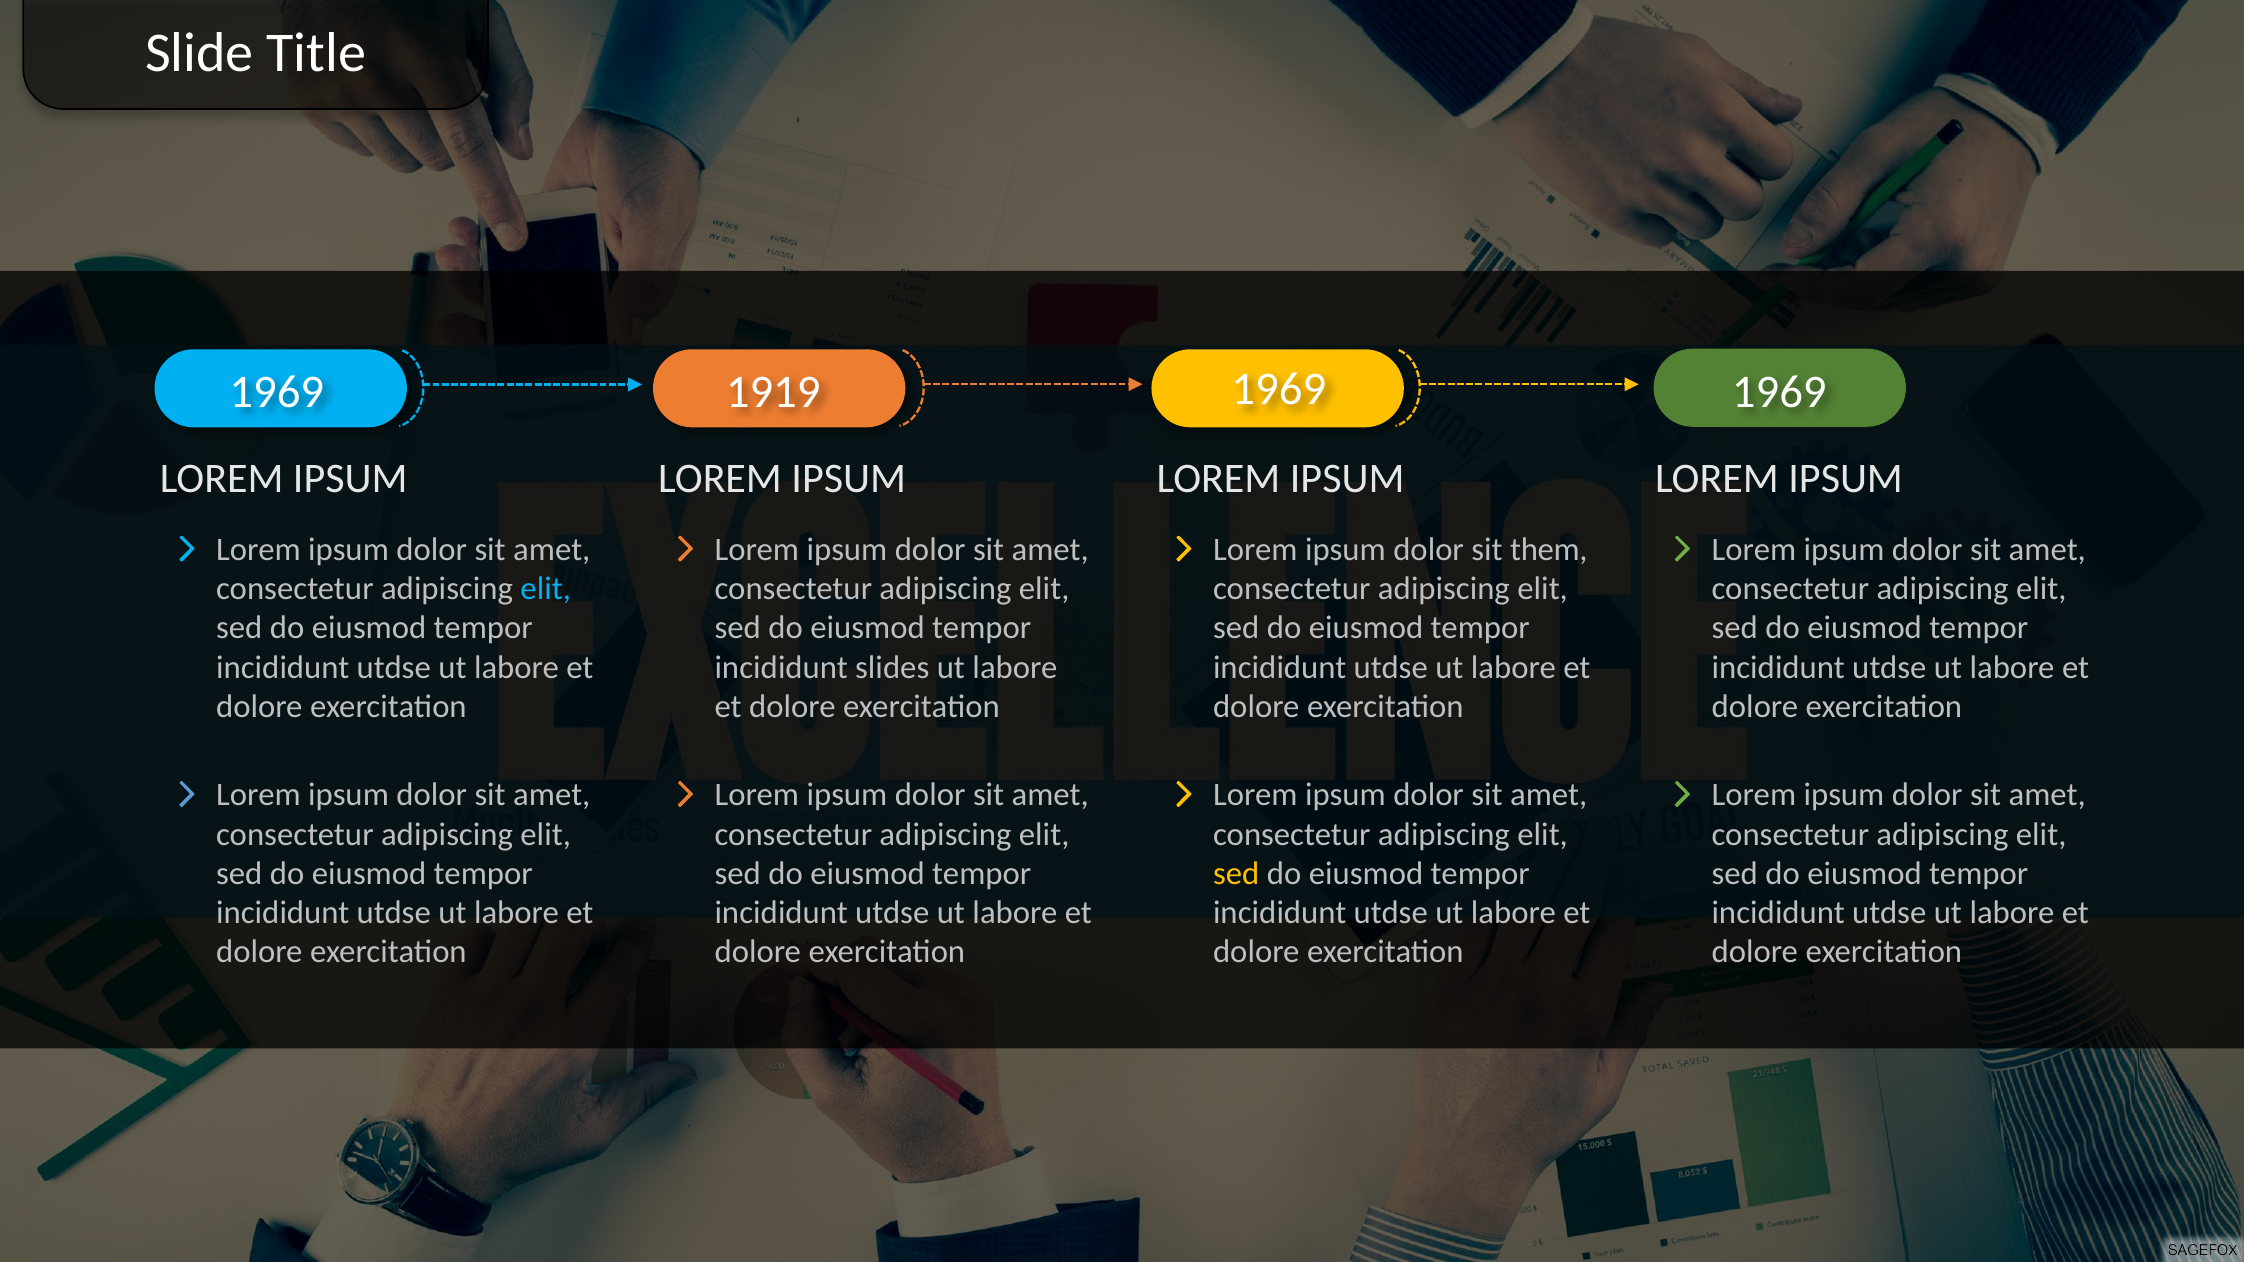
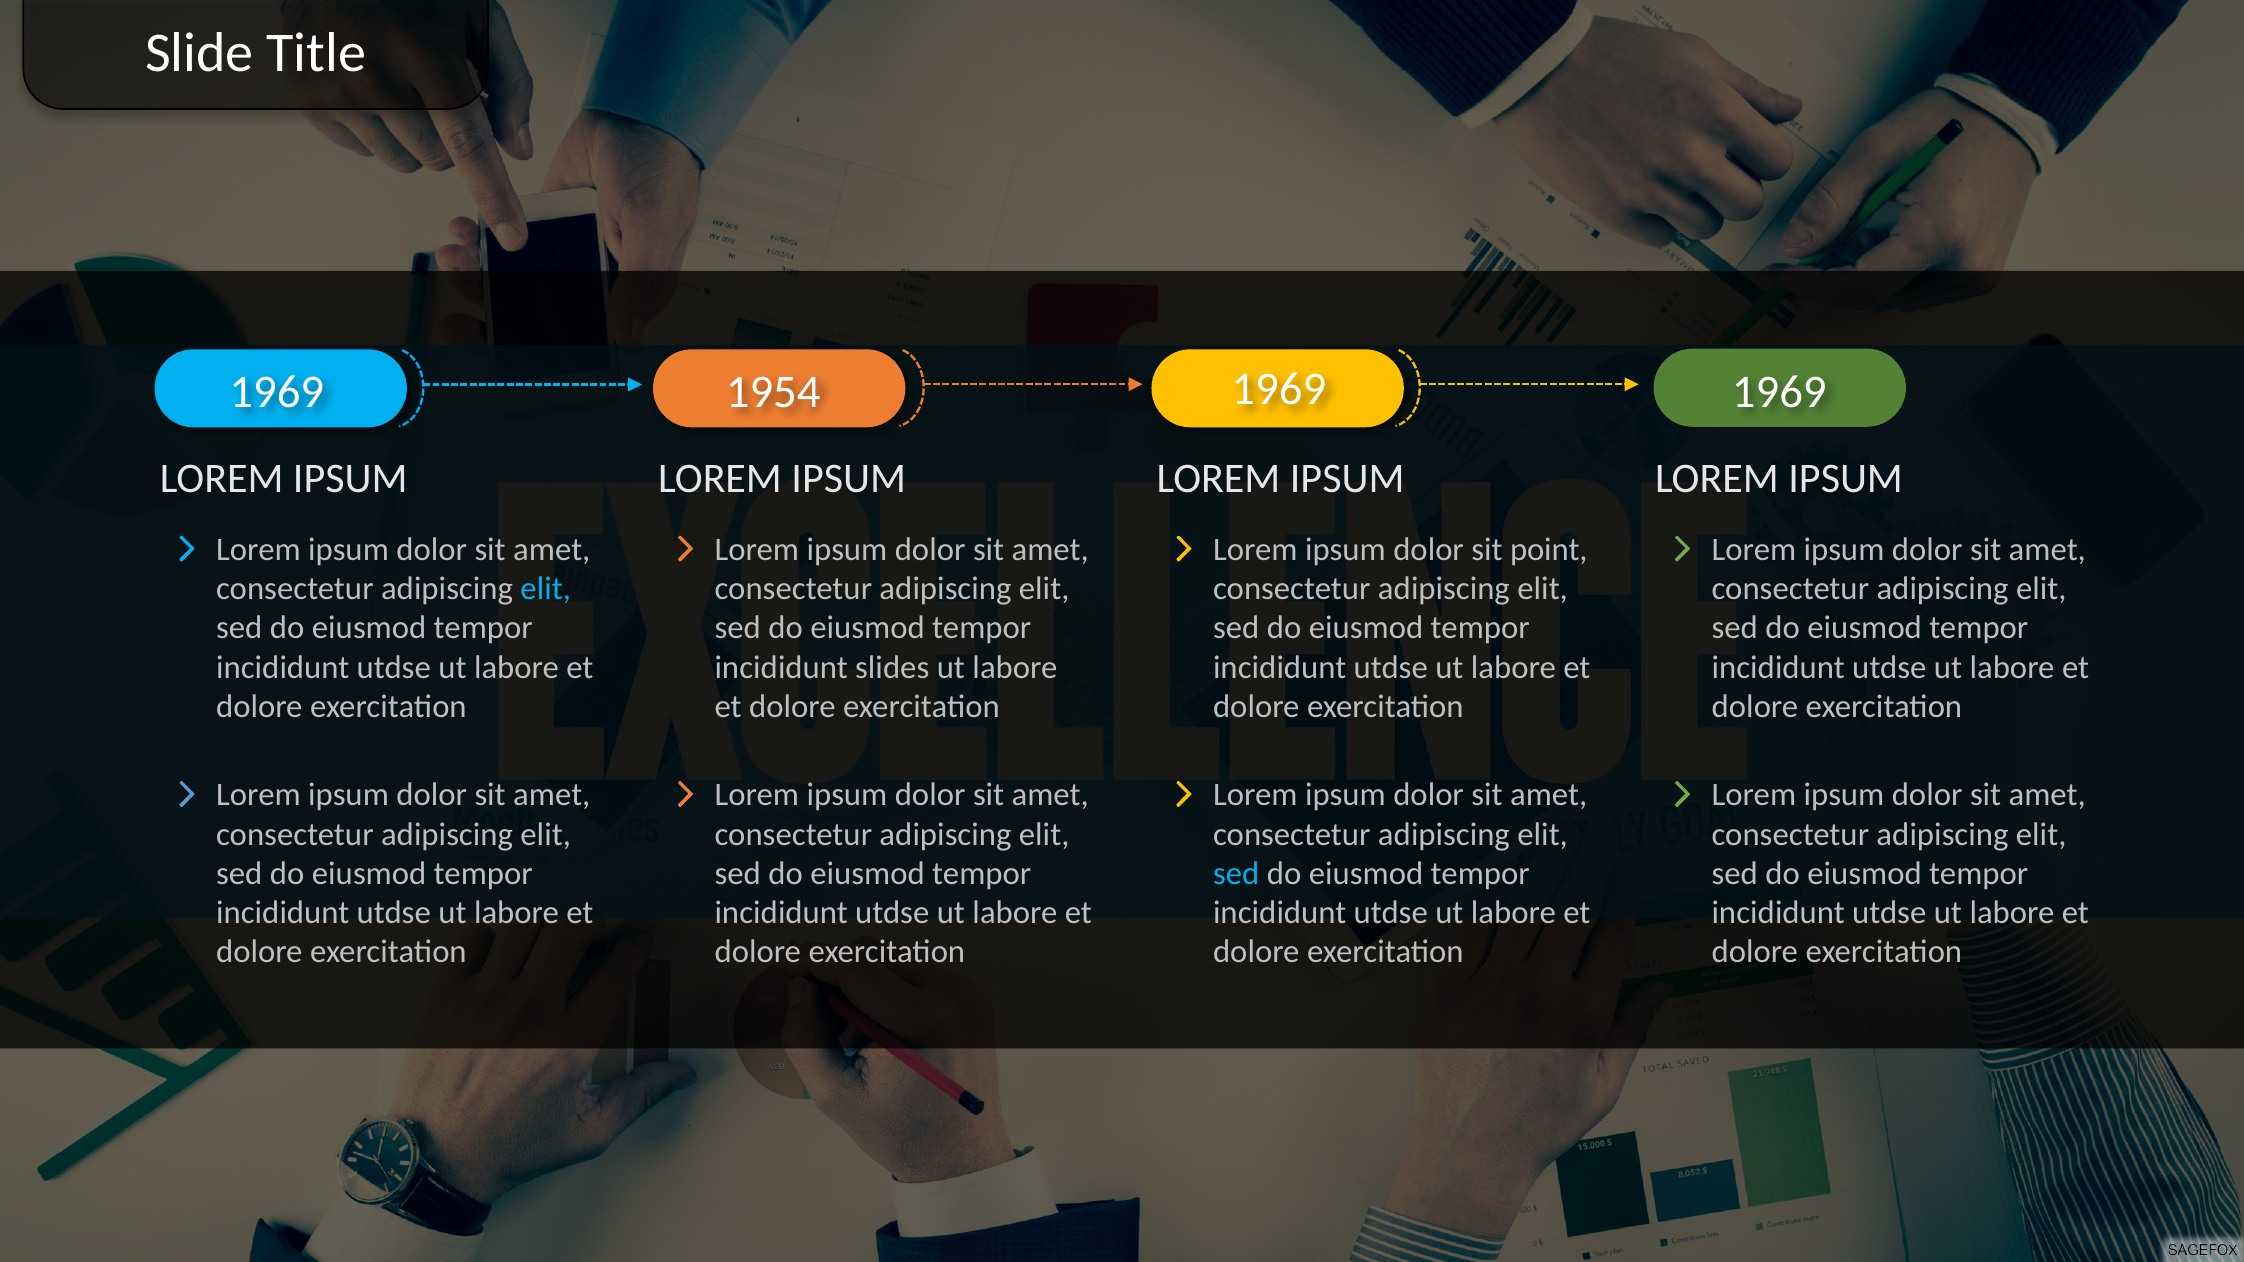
1919: 1919 -> 1954 (773, 392)
them: them -> point (1549, 550)
sed colour: yellow -> light blue (1236, 874)
